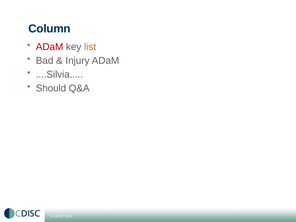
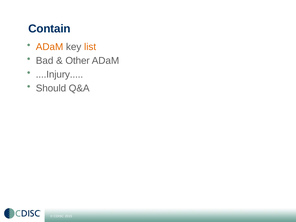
Column: Column -> Contain (49, 29)
ADaM colour: red -> orange (50, 47)
Injury: Injury -> Other (78, 61)
....Silvia: ....Silvia -> ....Injury (59, 74)
